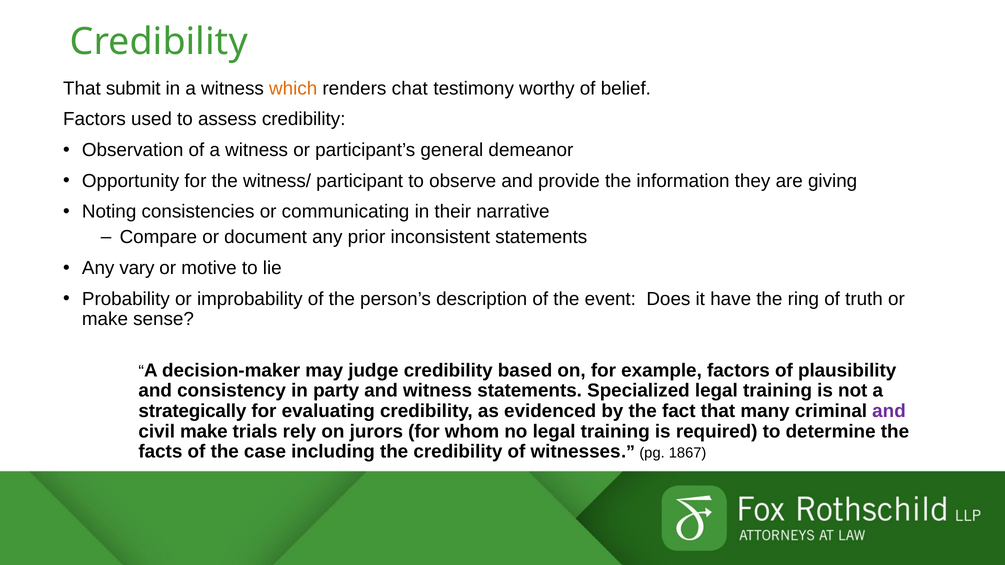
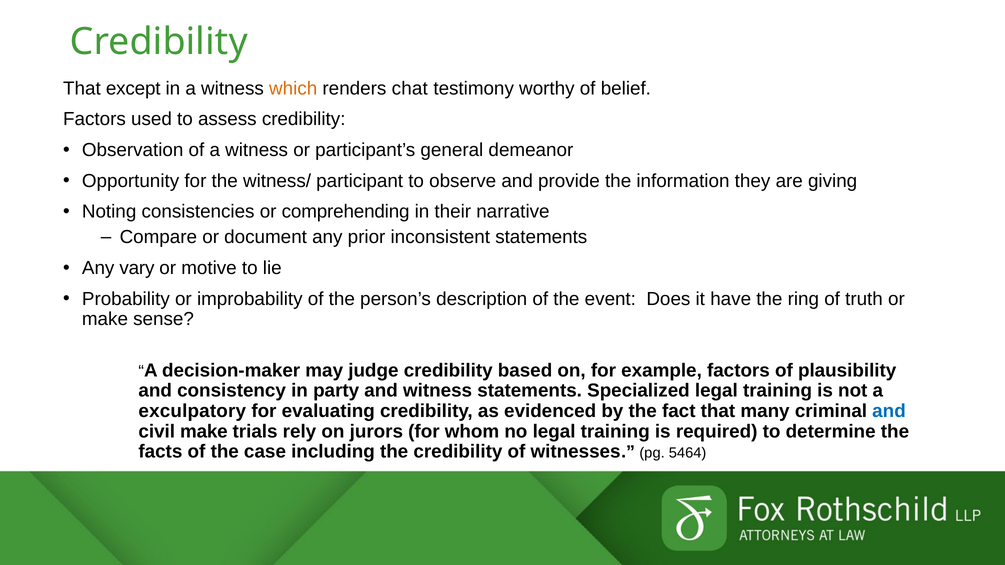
submit: submit -> except (133, 88)
communicating: communicating -> comprehending (346, 212)
strategically: strategically -> exculpatory (192, 411)
and colour: purple -> blue (889, 411)
1867: 1867 -> 5464 (688, 453)
